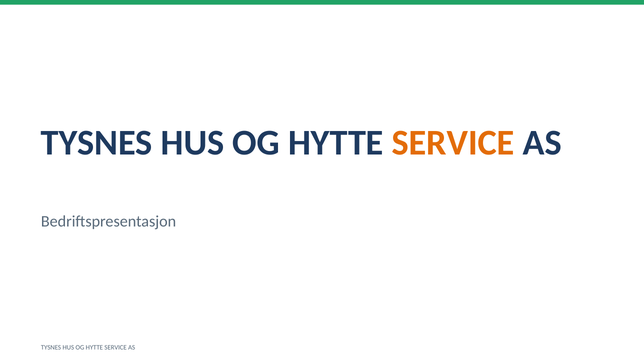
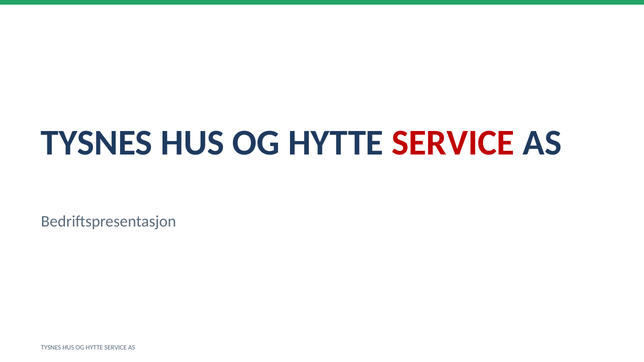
SERVICE colour: orange -> red (453, 143)
